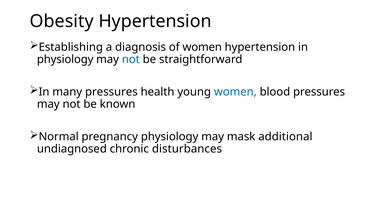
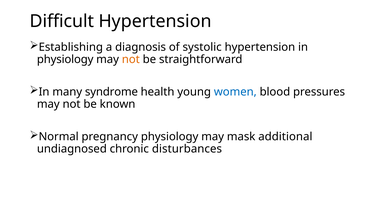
Obesity: Obesity -> Difficult (62, 21)
of women: women -> systolic (202, 47)
not colour: blue -> orange (131, 59)
many pressures: pressures -> syndrome (111, 92)
